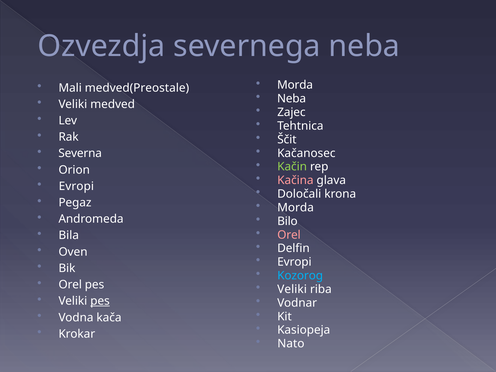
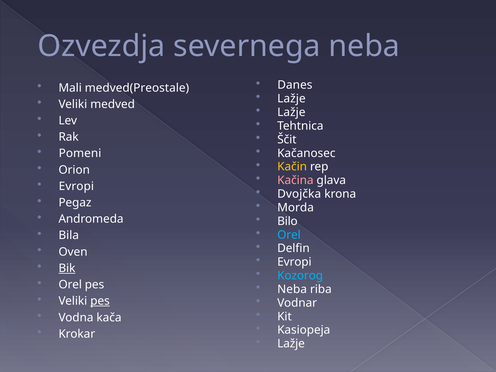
Morda: Morda -> Danes (295, 85)
Neba: Neba -> Lažje (291, 99)
Zajec: Zajec -> Lažje (291, 112)
Severna: Severna -> Pomeni (80, 153)
Kačin colour: light green -> yellow (292, 167)
Določali: Določali -> Dvojčka (299, 194)
Orel colour: pink -> light blue (289, 235)
Bik underline: none -> present (67, 268)
Veliki: Veliki -> Neba (292, 289)
Nato: Nato -> Lažje (291, 344)
